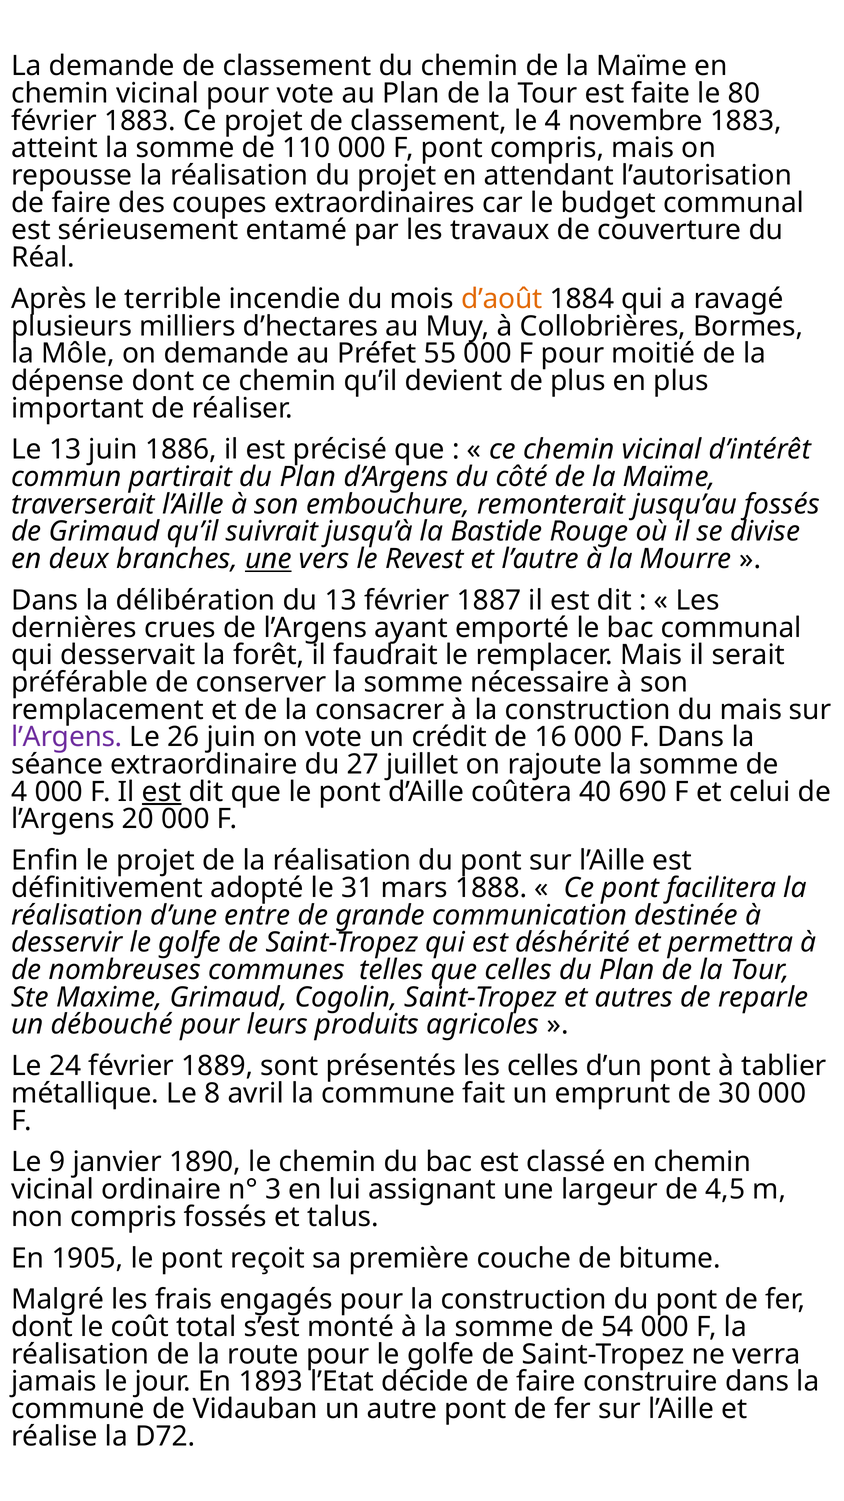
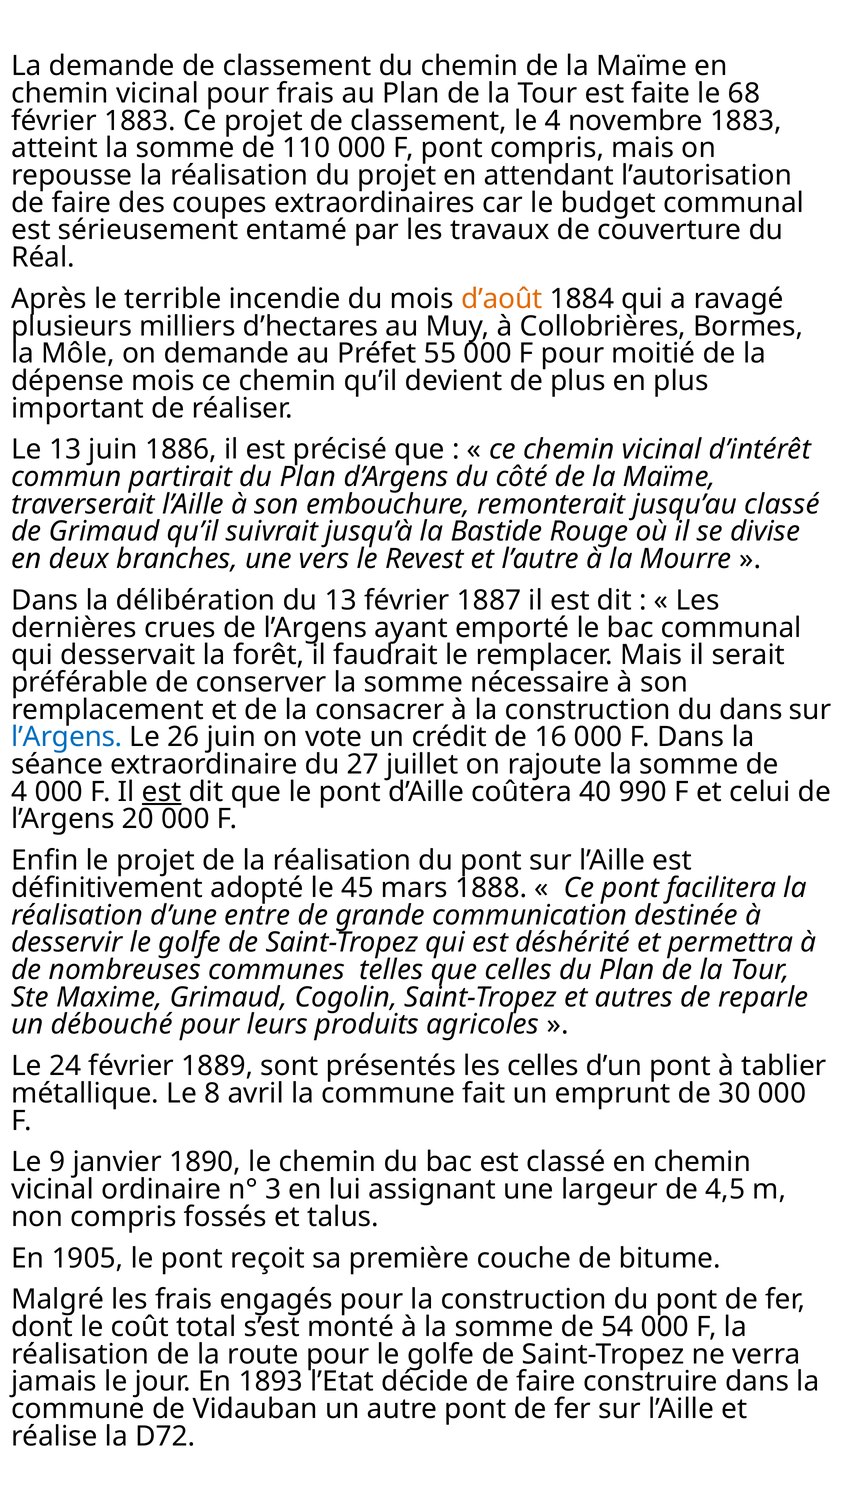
pour vote: vote -> frais (306, 93)
80: 80 -> 68 (744, 93)
dépense dont: dont -> mois (163, 381)
jusqu’au fossés: fossés -> classé (782, 504)
une underline: present -> none (268, 559)
du mais: mais -> dans (751, 710)
l’Argens colour: purple -> blue (67, 737)
690: 690 -> 990 (643, 792)
31: 31 -> 45 (358, 888)
